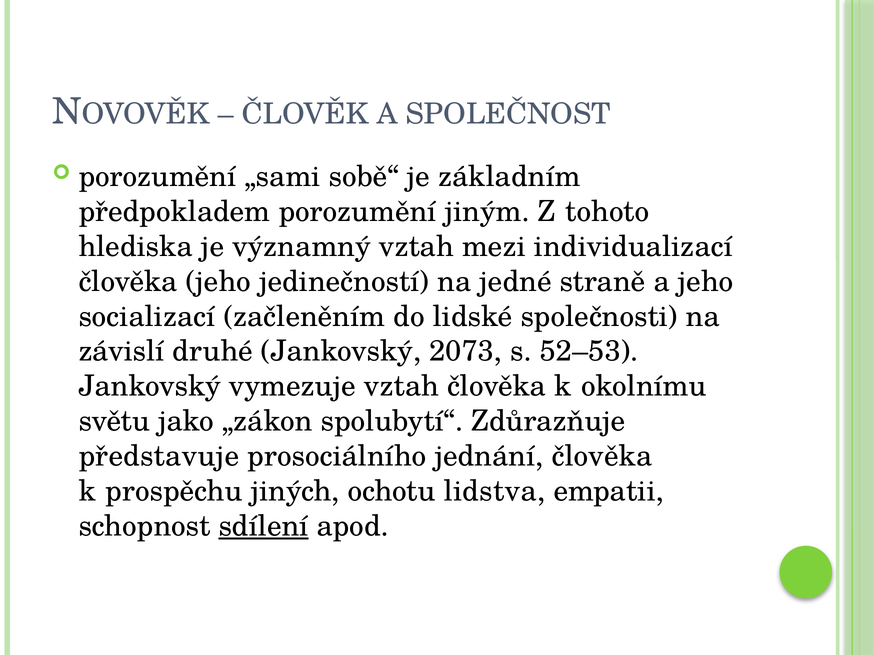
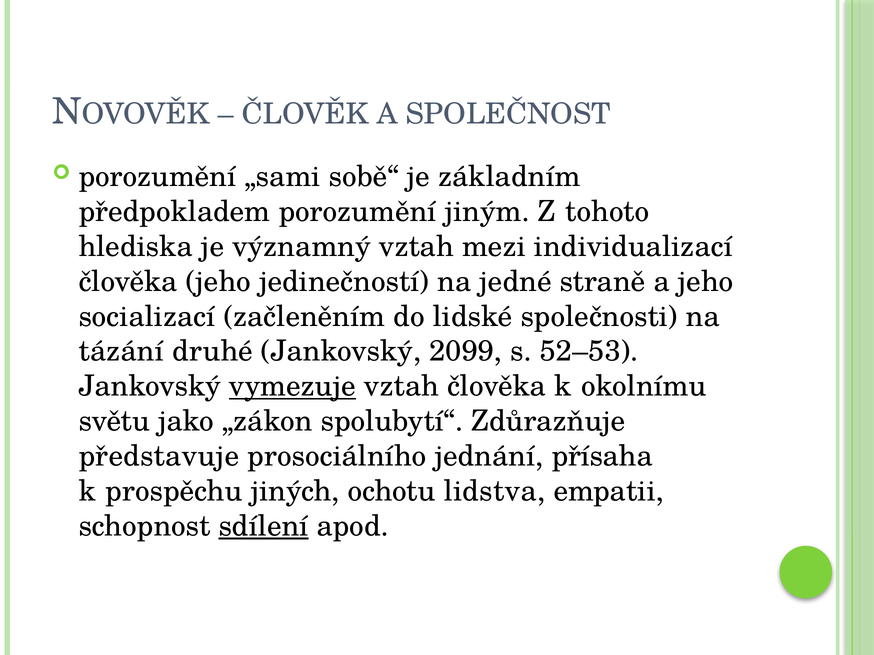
závislí: závislí -> tázání (121, 352)
2073: 2073 -> 2099 (466, 352)
vymezuje underline: none -> present (292, 387)
jednání člověka: člověka -> přísaha (602, 457)
